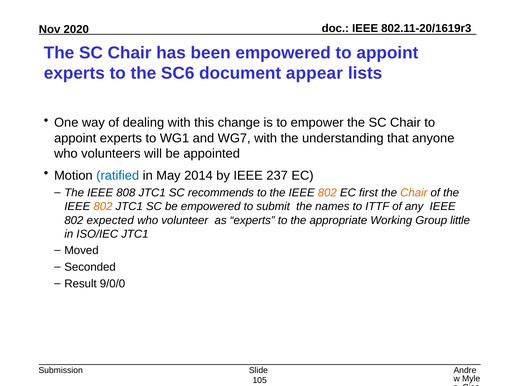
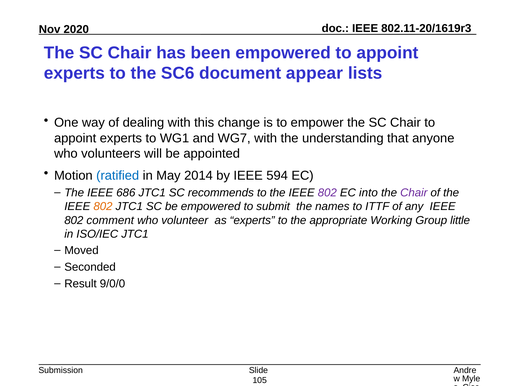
237: 237 -> 594 (277, 176)
808: 808 -> 686 (126, 193)
802 colour: orange -> purple (327, 193)
first: first -> into (368, 193)
Chair colour: orange -> purple (414, 193)
expected: expected -> comment (110, 220)
